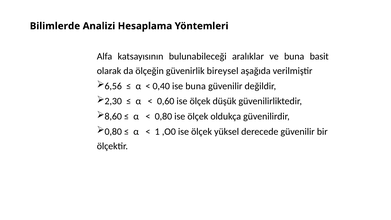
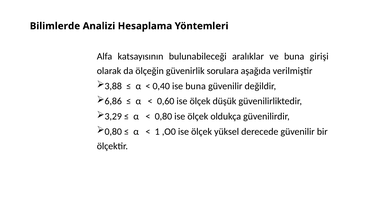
basit: basit -> girişi (319, 56)
bireysel: bireysel -> sorulara (223, 71)
6,56: 6,56 -> 3,88 (113, 86)
2,30: 2,30 -> 6,86 (113, 101)
8,60: 8,60 -> 3,29 (113, 116)
